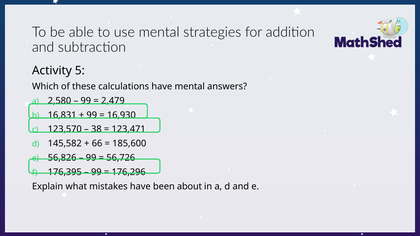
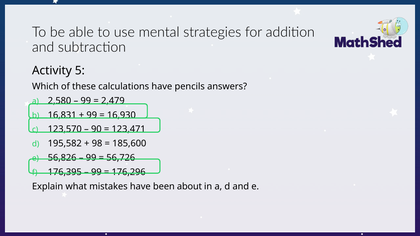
have mental: mental -> pencils (190, 87)
38: 38 -> 90 (96, 129)
145,582: 145,582 -> 195,582 (65, 144)
66: 66 -> 98 (97, 144)
